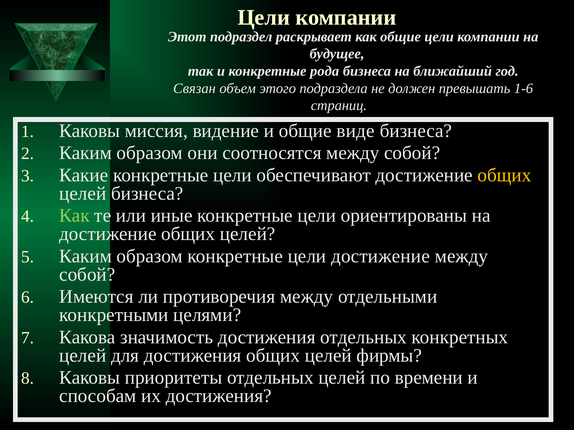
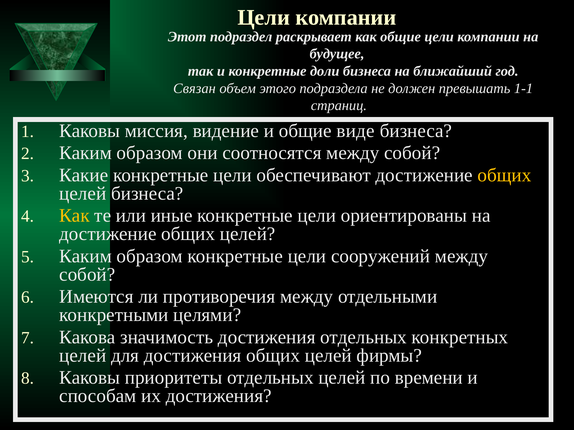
рода: рода -> доли (325, 71)
1-6: 1-6 -> 1-1 (523, 88)
Как colour: light green -> yellow (74, 216)
цели достижение: достижение -> сооружений (381, 256)
